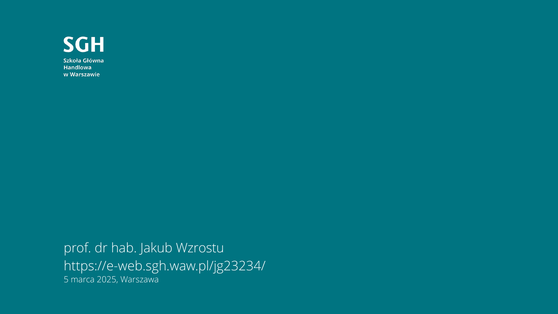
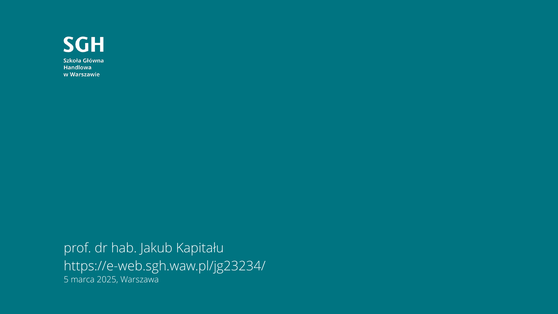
Wzrostu: Wzrostu -> Kapitału (200, 248)
